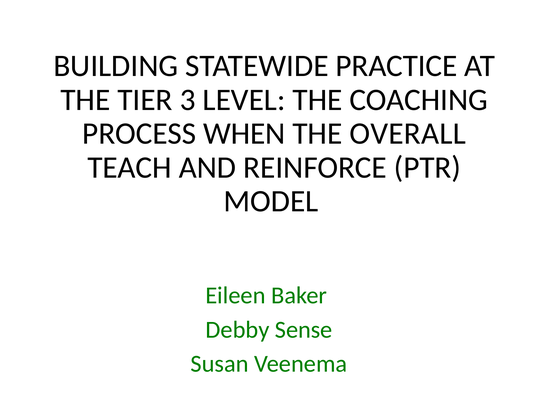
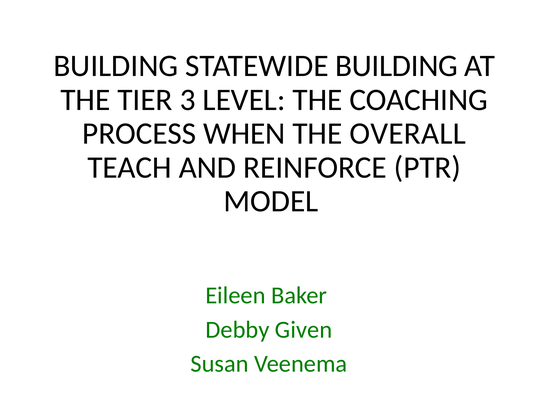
STATEWIDE PRACTICE: PRACTICE -> BUILDING (397, 66)
Sense: Sense -> Given (304, 329)
